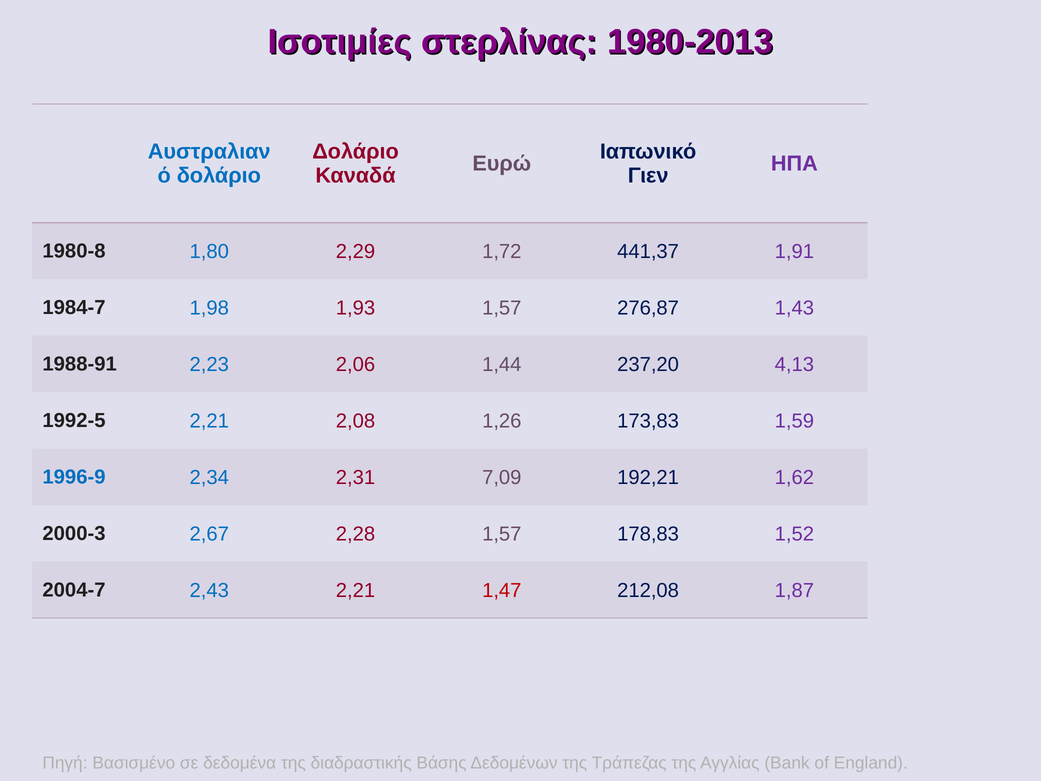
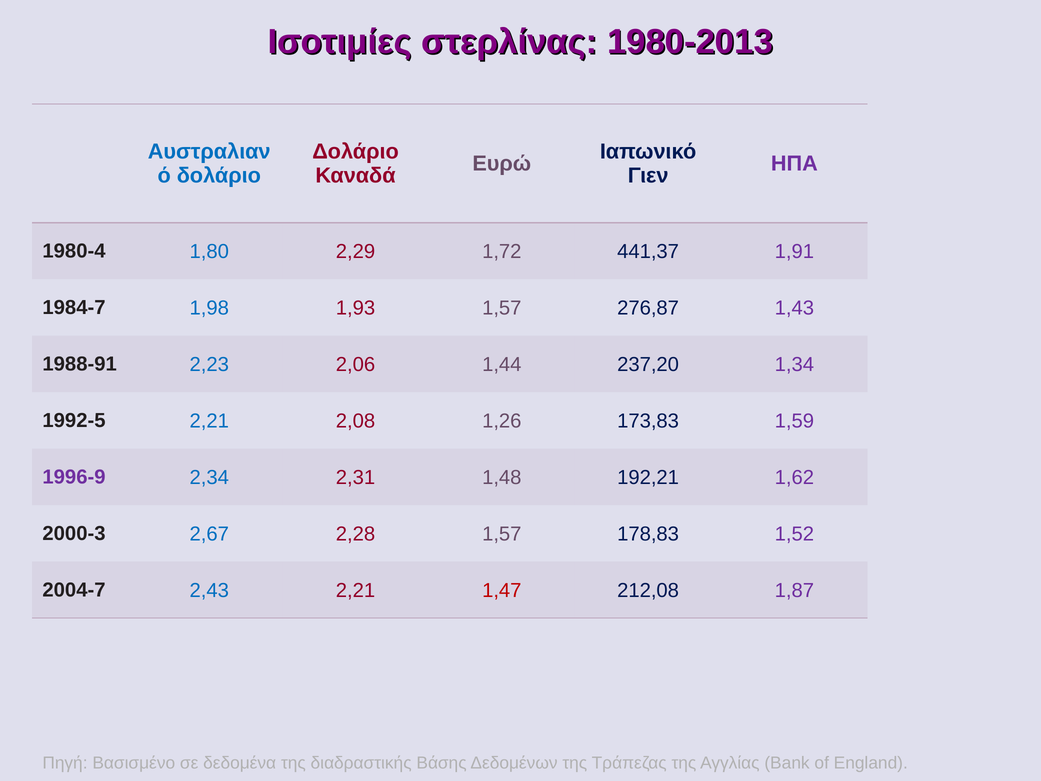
1980-8: 1980-8 -> 1980-4 (74, 251)
4,13: 4,13 -> 1,34 (794, 365)
1996-9 colour: blue -> purple (74, 477)
7,09: 7,09 -> 1,48 (502, 478)
